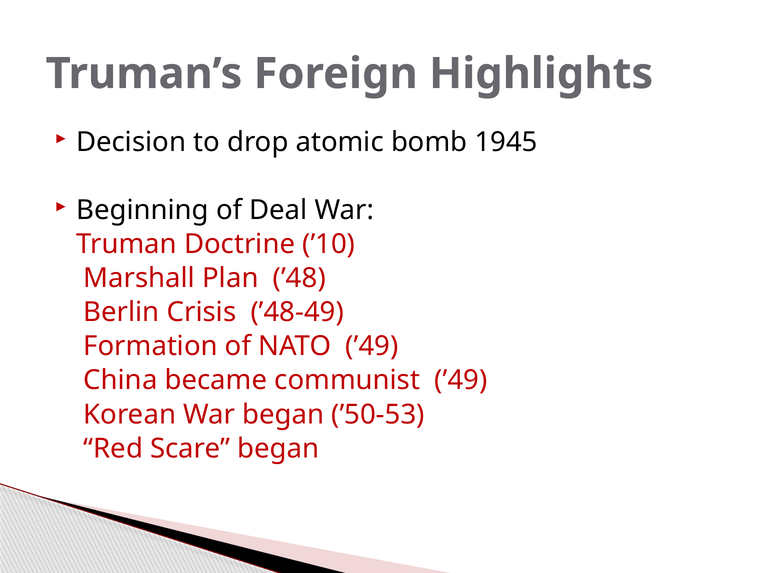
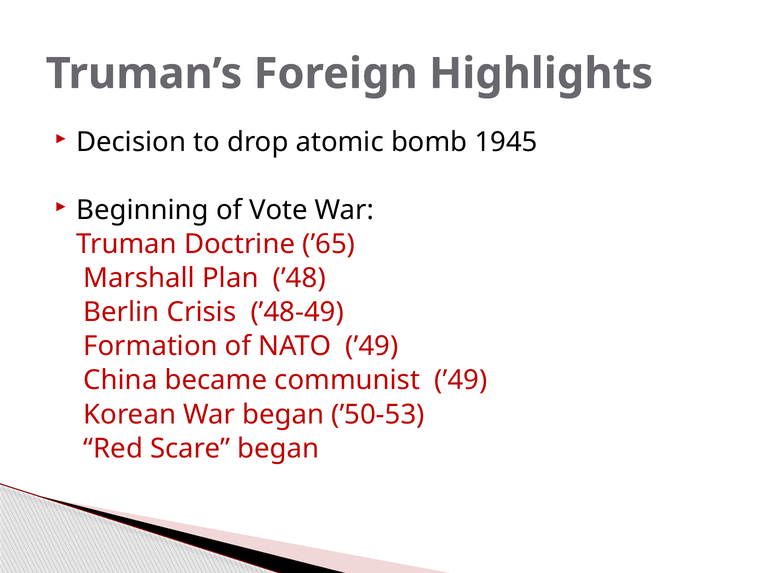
Deal: Deal -> Vote (278, 210)
’10: ’10 -> ’65 (329, 244)
